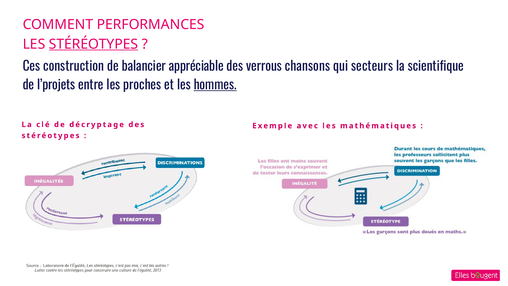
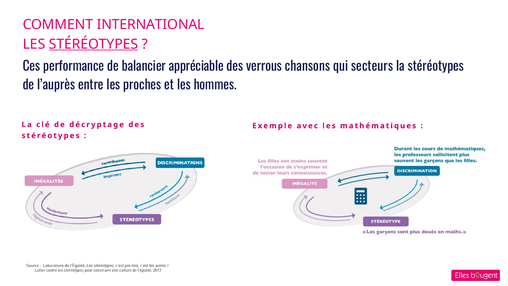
PERFORMANCES: PERFORMANCES -> INTERNATIONAL (151, 25)
construction: construction -> performance (74, 66)
la scientifique: scientifique -> stéréotypes (436, 66)
l’projets: l’projets -> l’auprès (56, 85)
hommes underline: present -> none (215, 85)
